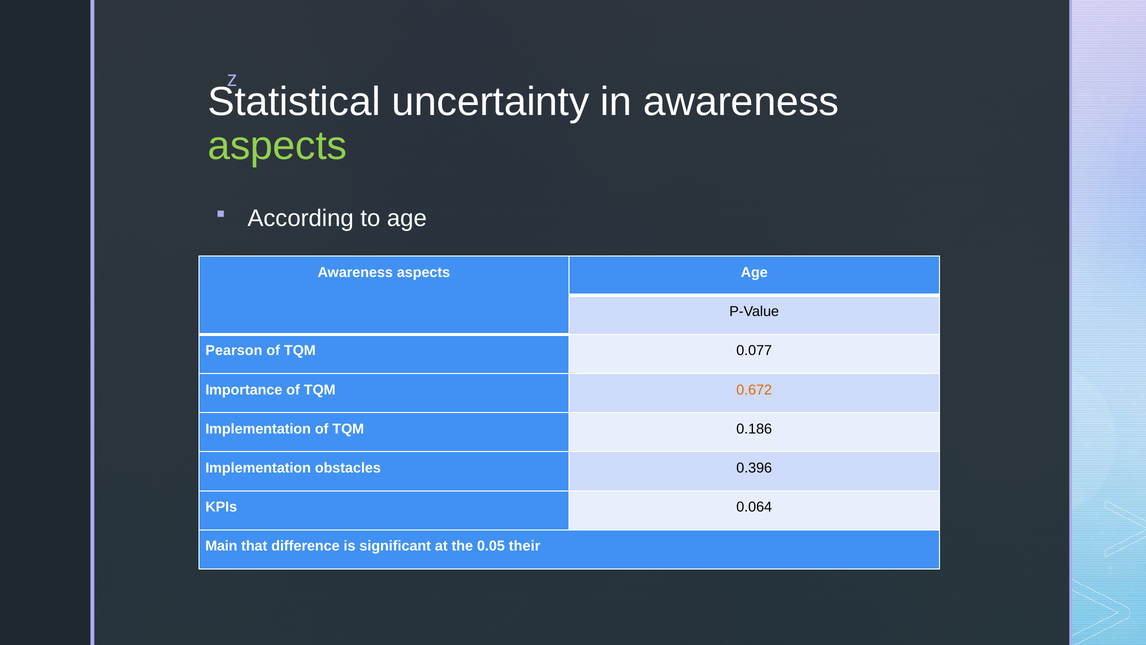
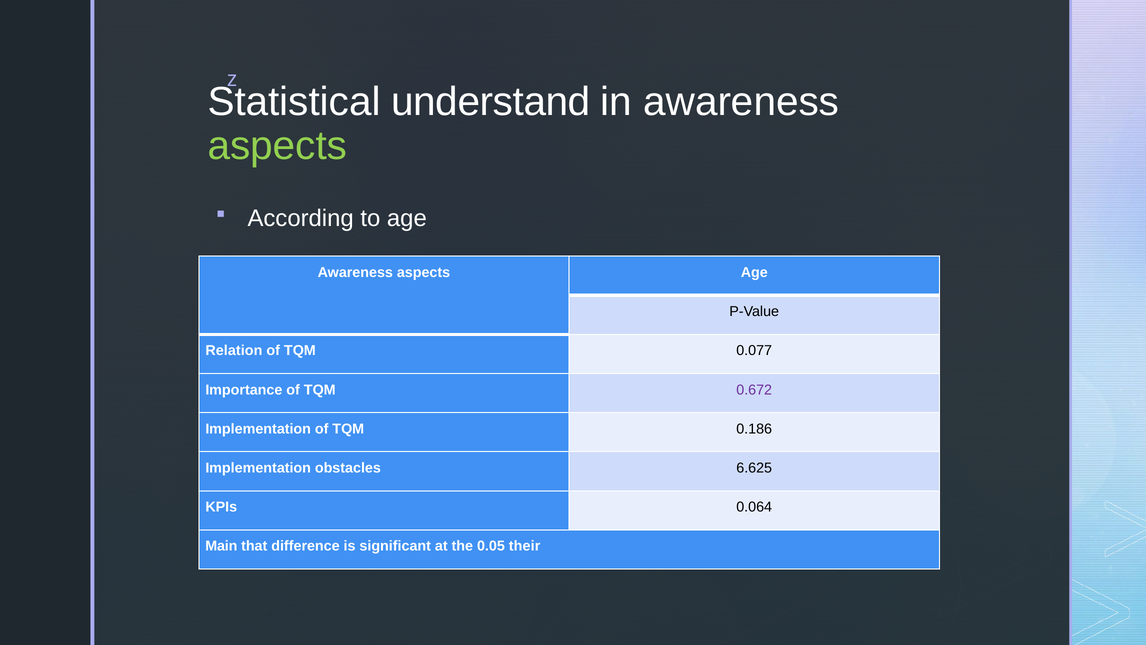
uncertainty: uncertainty -> understand (491, 102)
Pearson: Pearson -> Relation (234, 350)
0.672 colour: orange -> purple (754, 390)
0.396: 0.396 -> 6.625 (754, 468)
